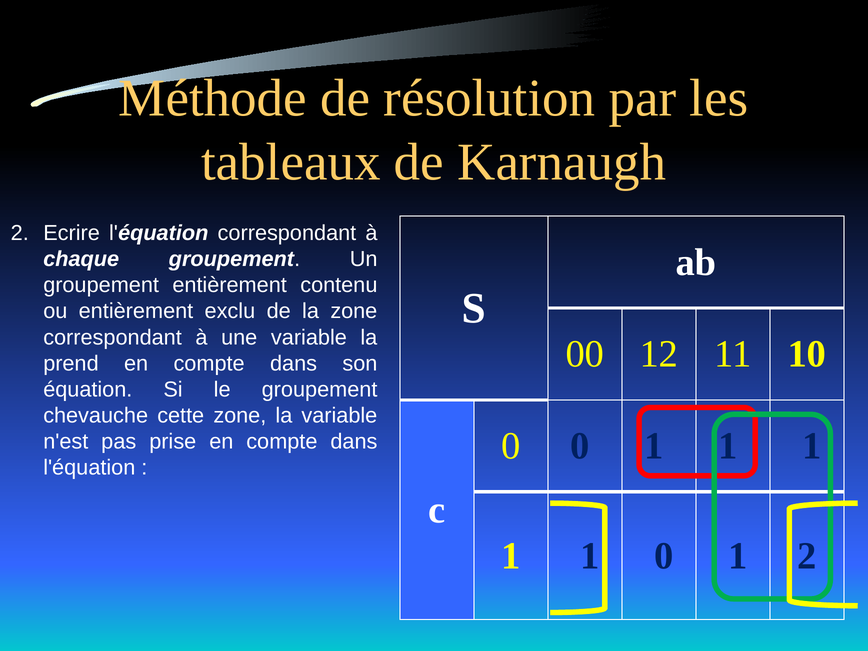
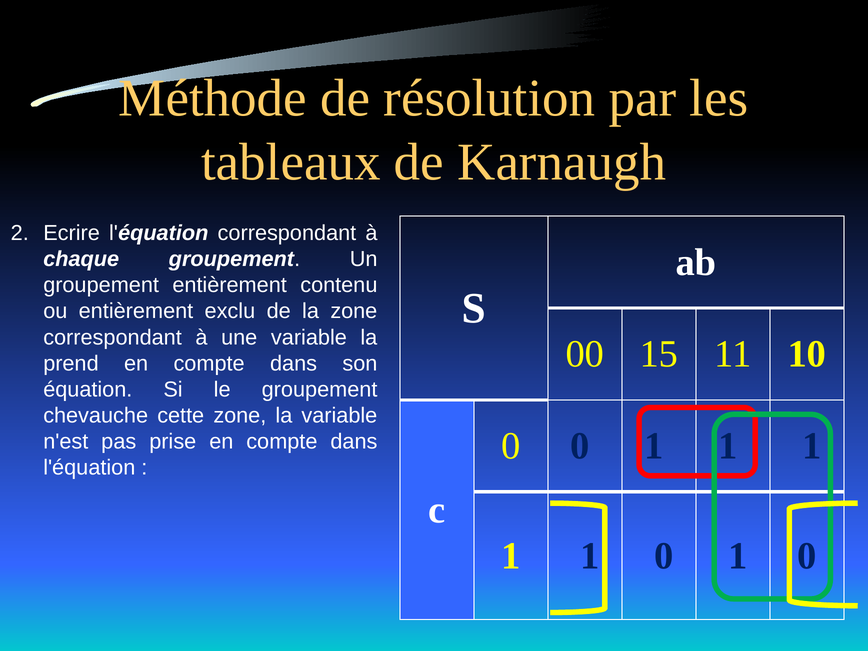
12: 12 -> 15 (659, 354)
0 1 2: 2 -> 0 (807, 556)
